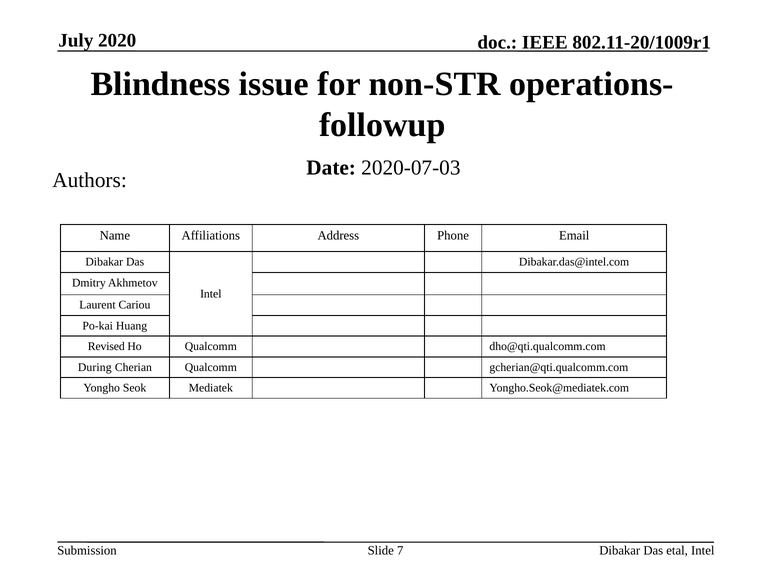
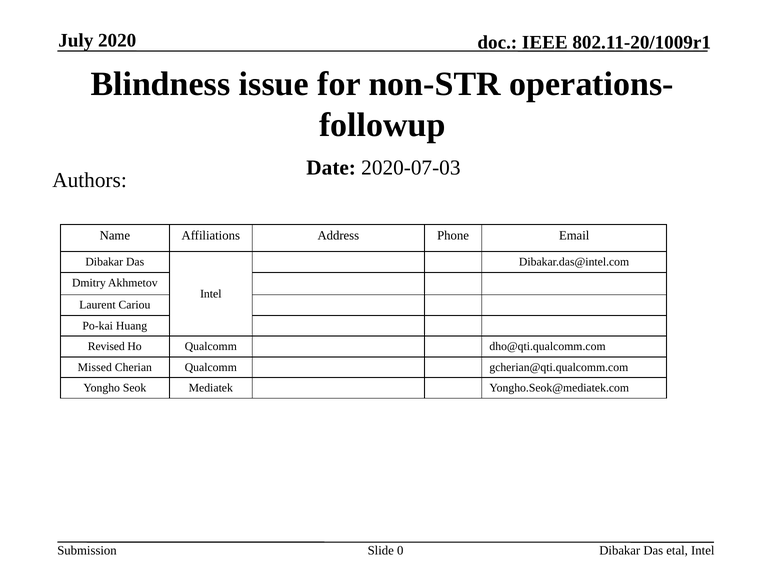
During: During -> Missed (95, 367)
7: 7 -> 0 (400, 550)
